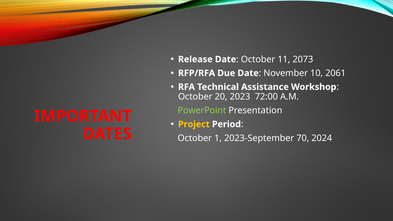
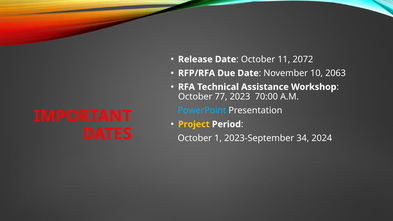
2073: 2073 -> 2072 (303, 59)
2061: 2061 -> 2063 (336, 73)
20: 20 -> 77 (221, 97)
72:00: 72:00 -> 70:00 (266, 97)
PowerPoint colour: light green -> light blue (202, 110)
70: 70 -> 34 (303, 138)
